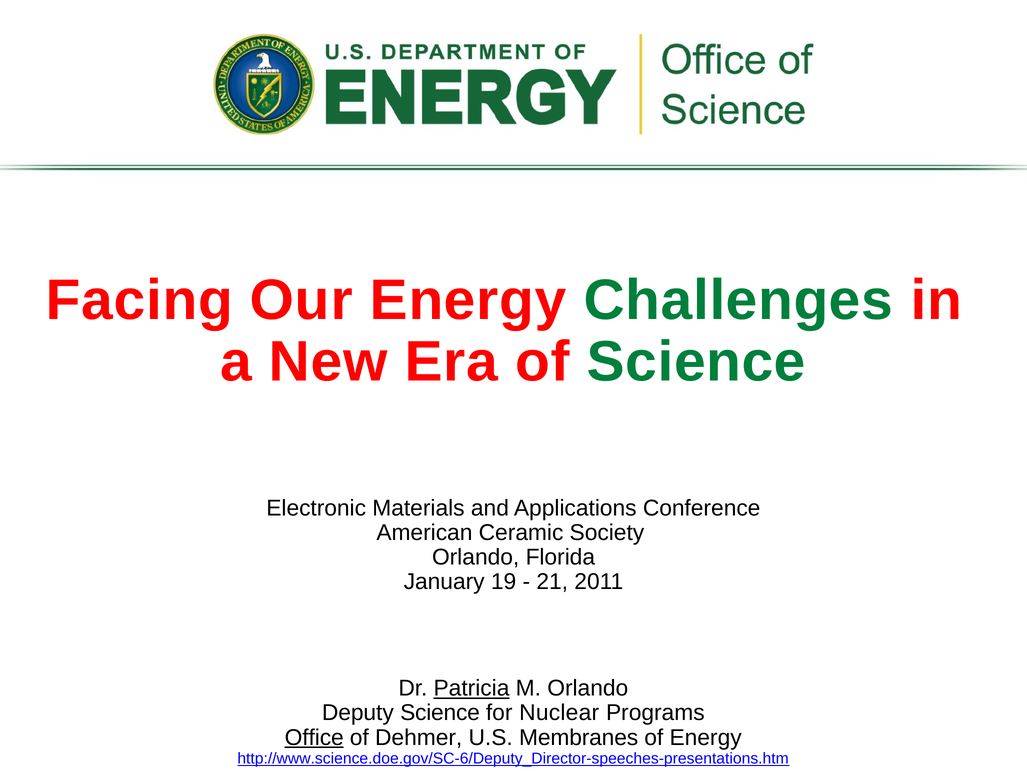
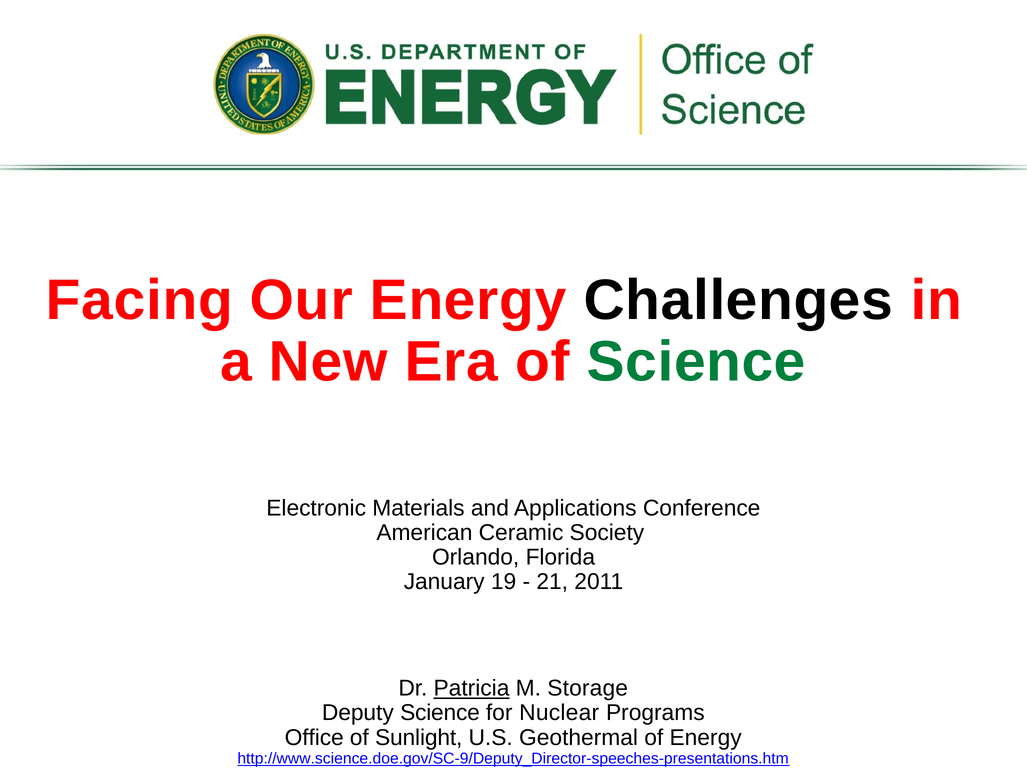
Challenges colour: green -> black (738, 300)
M Orlando: Orlando -> Storage (588, 688)
Office underline: present -> none (314, 737)
Dehmer: Dehmer -> Sunlight (419, 737)
Membranes: Membranes -> Geothermal (579, 737)
http://www.science.doe.gov/SC-6/Deputy_Director-speeches-presentations.htm: http://www.science.doe.gov/SC-6/Deputy_Director-speeches-presentations.htm -> http://www.science.doe.gov/SC-9/Deputy_Director-speeches-presentations.htm (513, 758)
